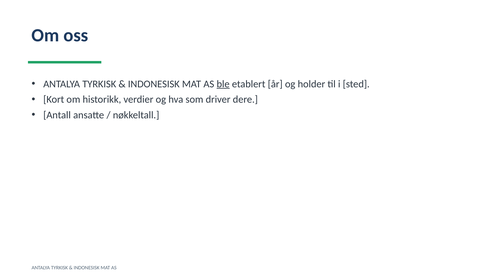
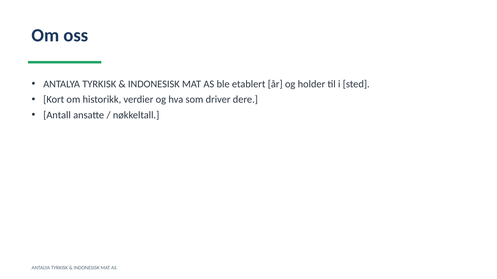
ble underline: present -> none (223, 84)
